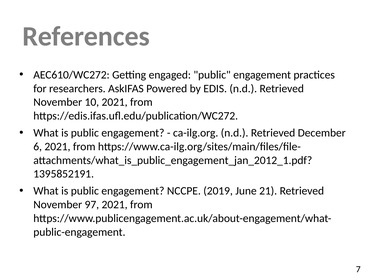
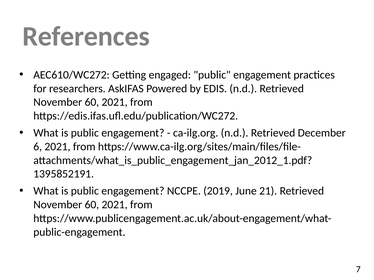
10: 10 -> 60 (92, 102)
97: 97 -> 60 (92, 205)
